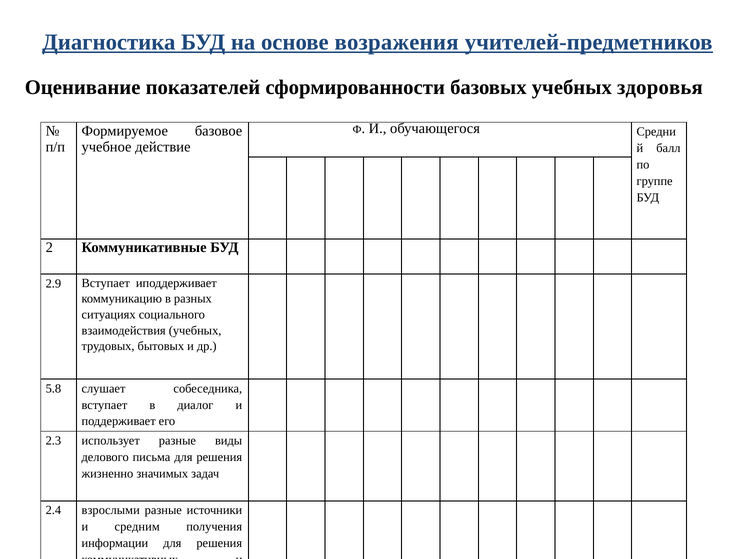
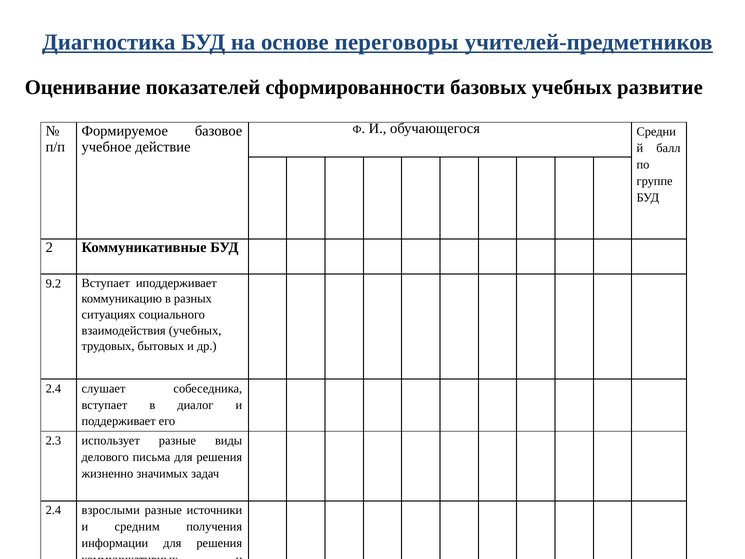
возражения: возражения -> переговоры (397, 42)
здоровья: здоровья -> развитие (660, 87)
2.9: 2.9 -> 9.2 (53, 283)
5.8: 5.8 -> 2.4 (53, 388)
